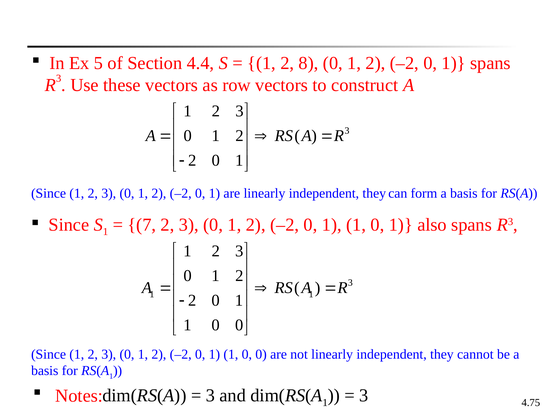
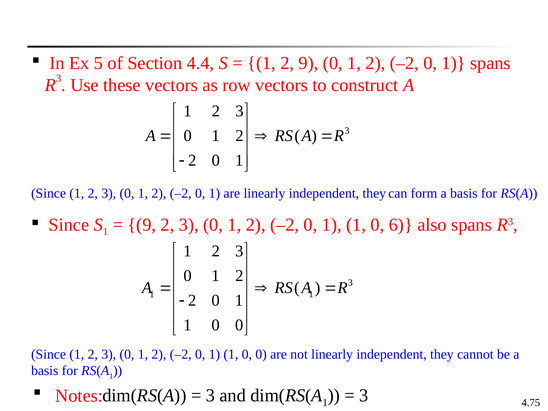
2 8: 8 -> 9 (309, 63)
7: 7 -> 9 (142, 225)
1 0 1: 1 -> 6 (401, 225)
